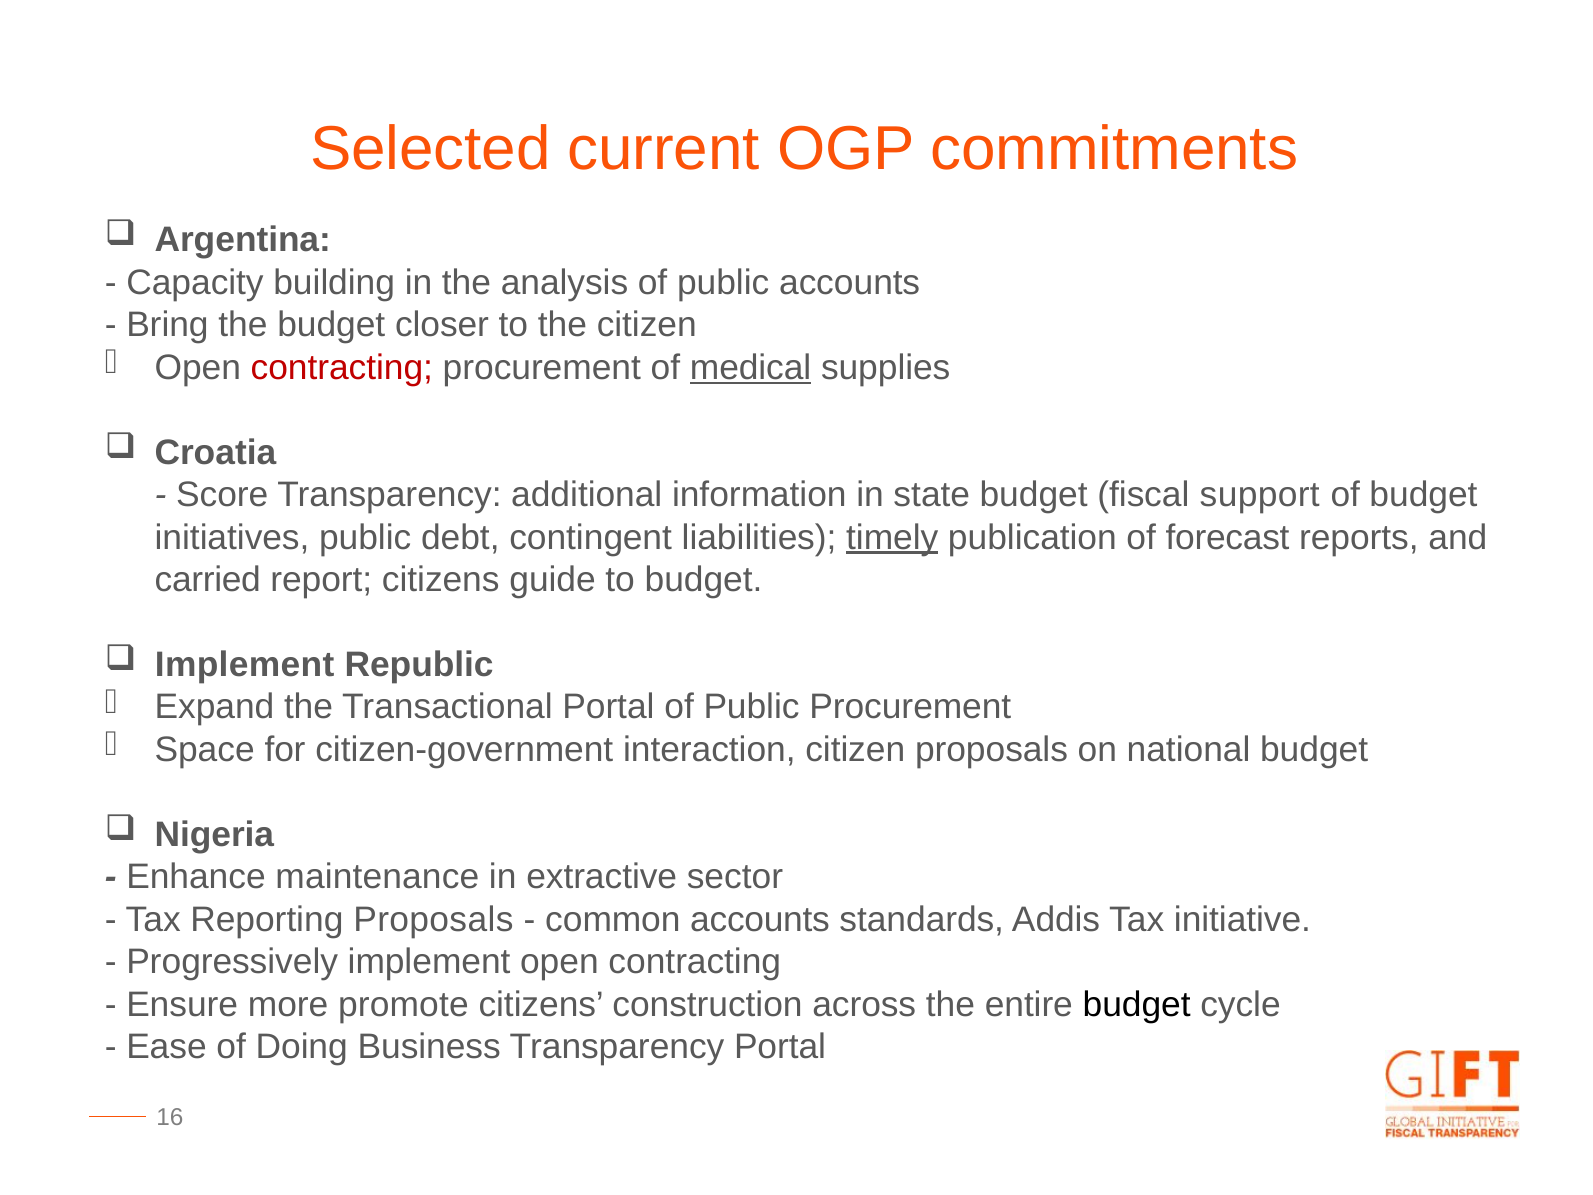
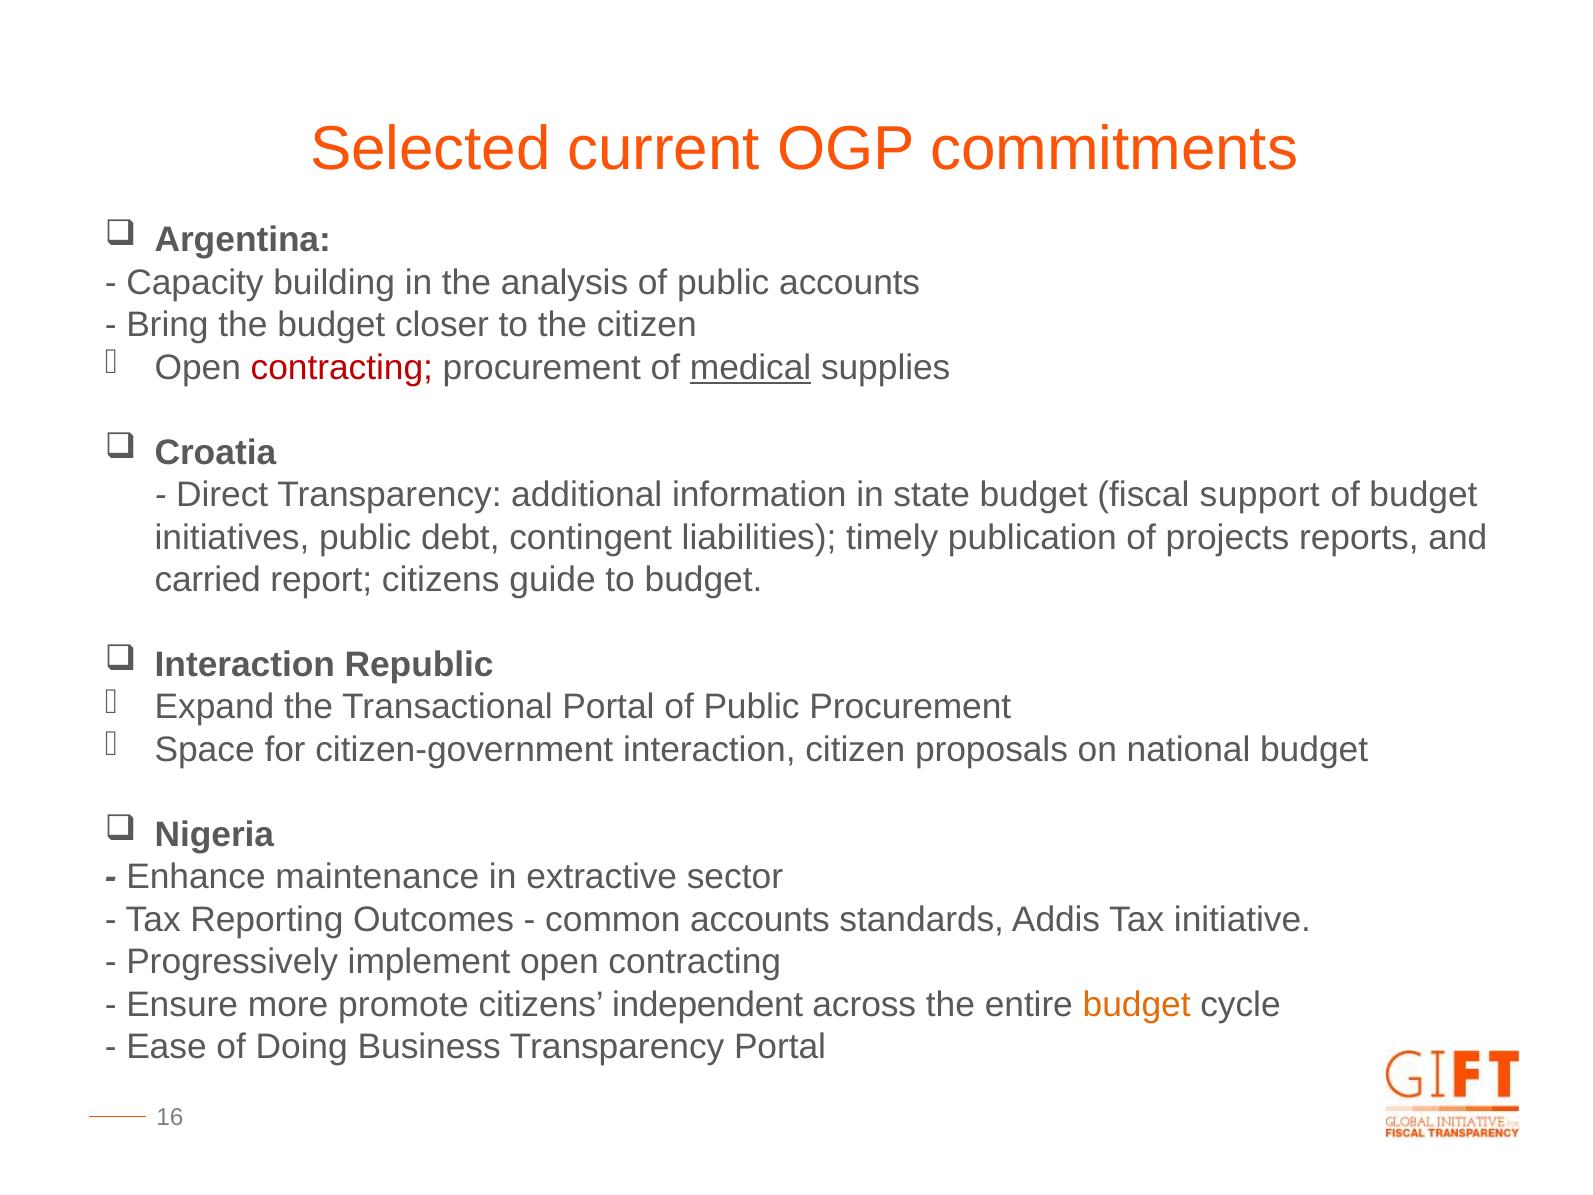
Score: Score -> Direct (222, 495)
timely underline: present -> none (892, 537)
forecast: forecast -> projects (1227, 537)
Implement: Implement -> Interaction (245, 665)
Reporting Proposals: Proposals -> Outcomes (434, 919)
construction: construction -> independent (708, 1004)
budget colour: black -> orange (1137, 1004)
